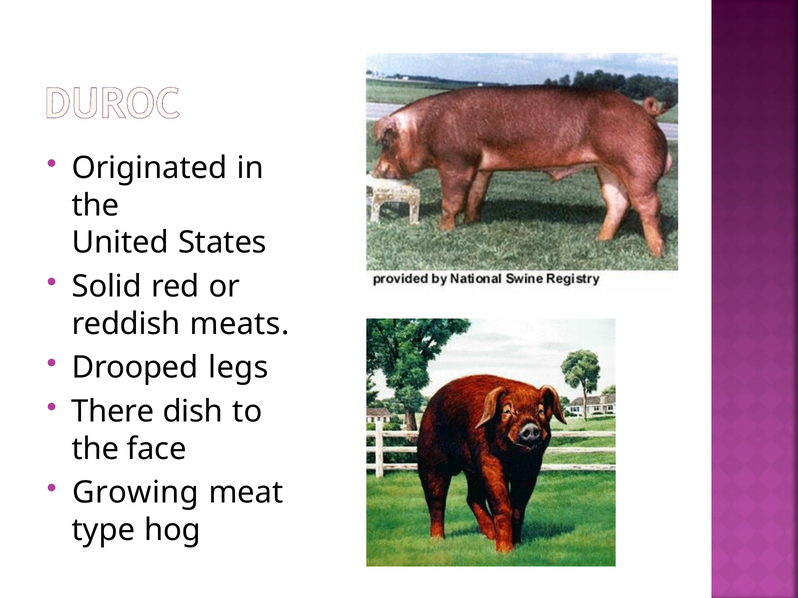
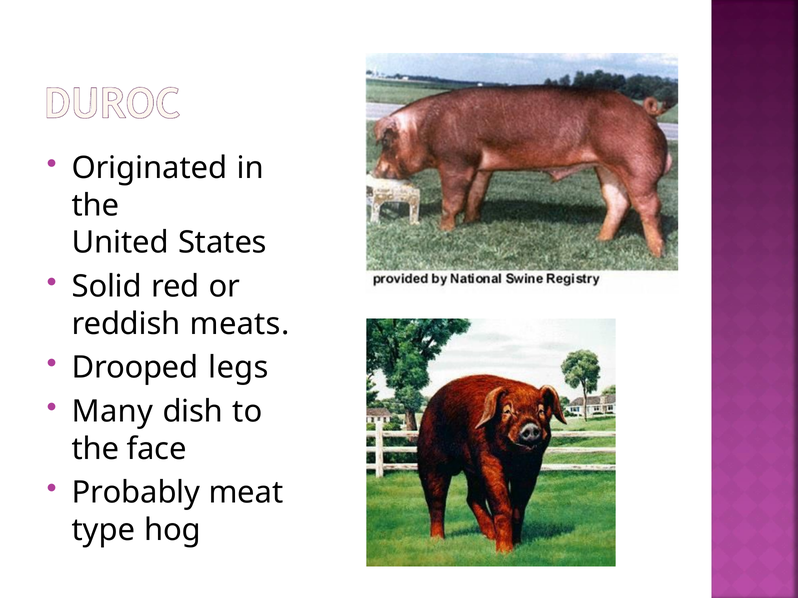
There: There -> Many (112, 412)
Growing: Growing -> Probably (136, 493)
